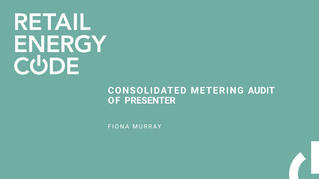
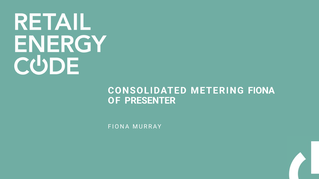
METERING AUDIT: AUDIT -> FIONA (261, 91)
